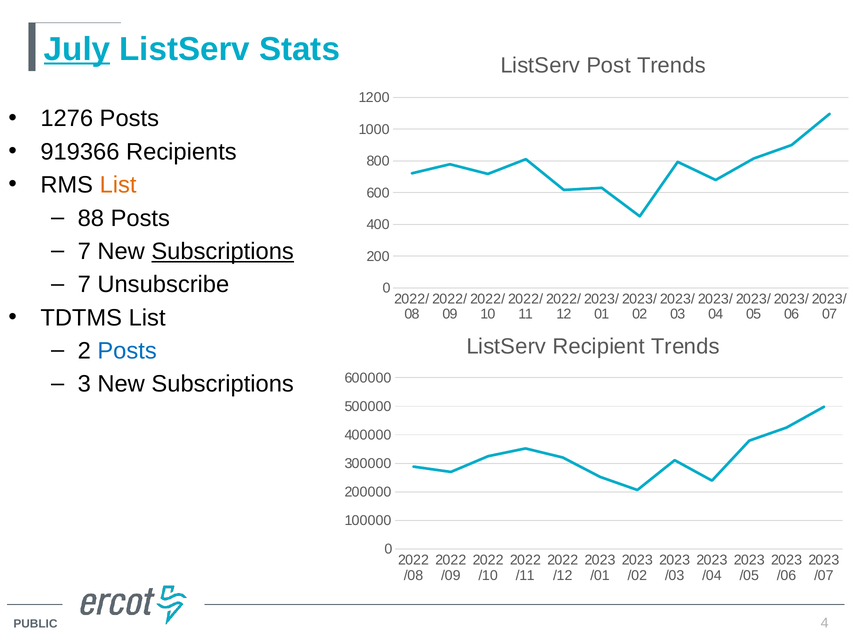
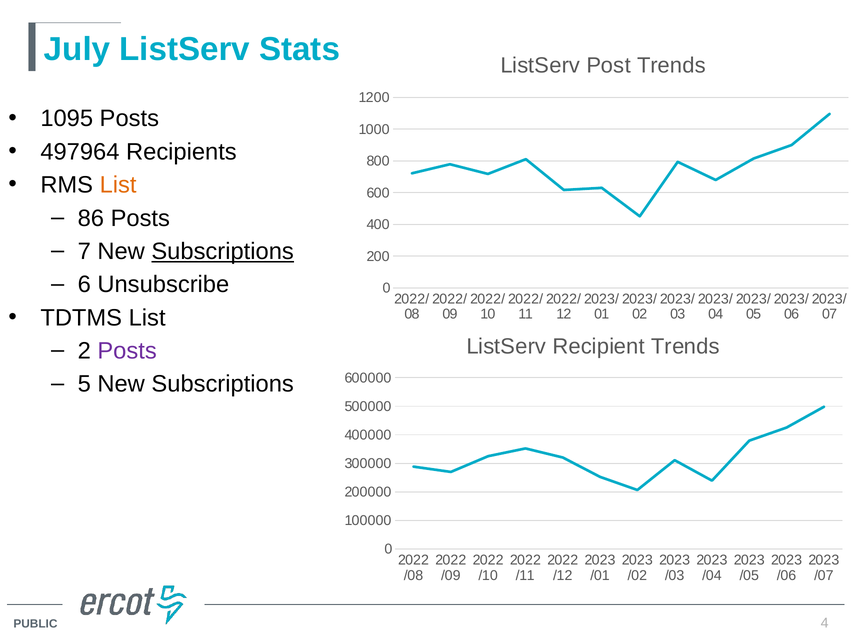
July underline: present -> none (77, 49)
1276: 1276 -> 1095 (67, 119)
919366: 919366 -> 497964 (80, 152)
88: 88 -> 86 (91, 218)
7: 7 -> 6 (84, 284)
Posts colour: blue -> purple (127, 351)
3: 3 -> 5 (84, 384)
